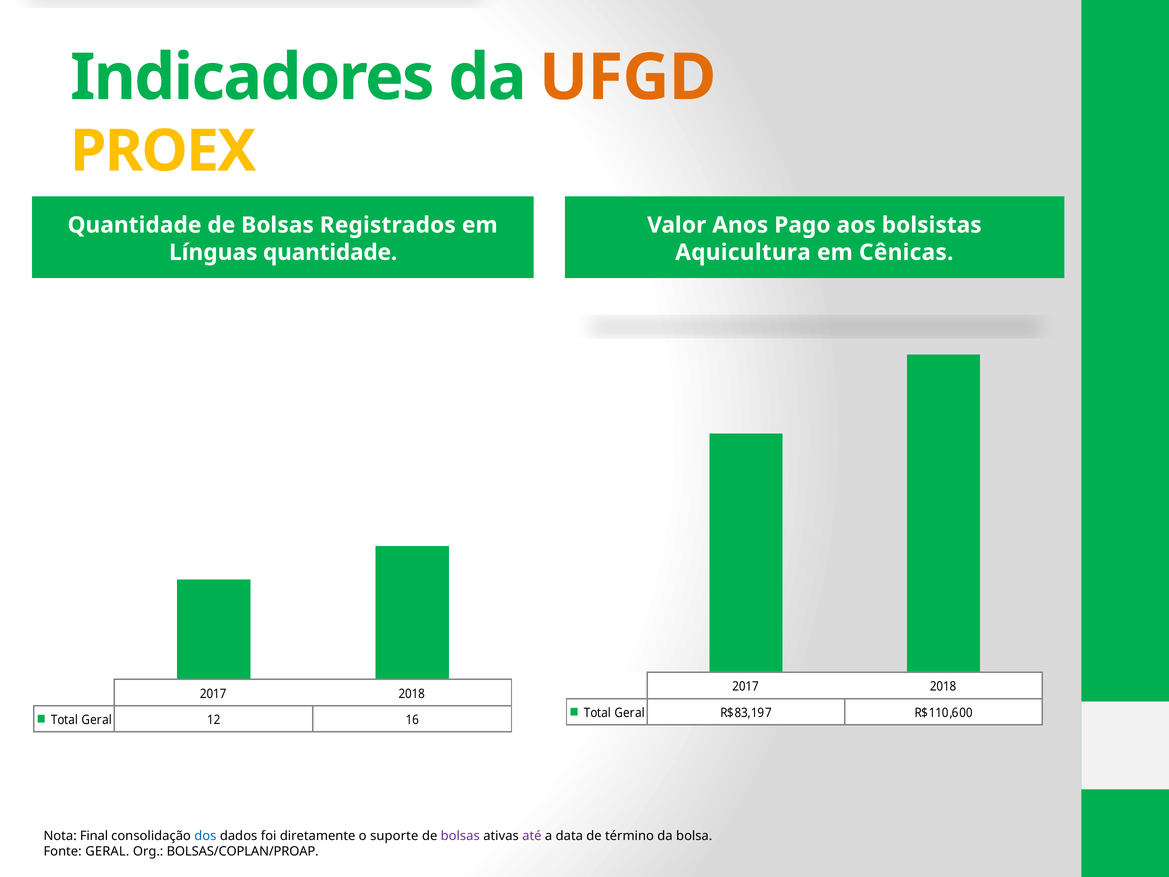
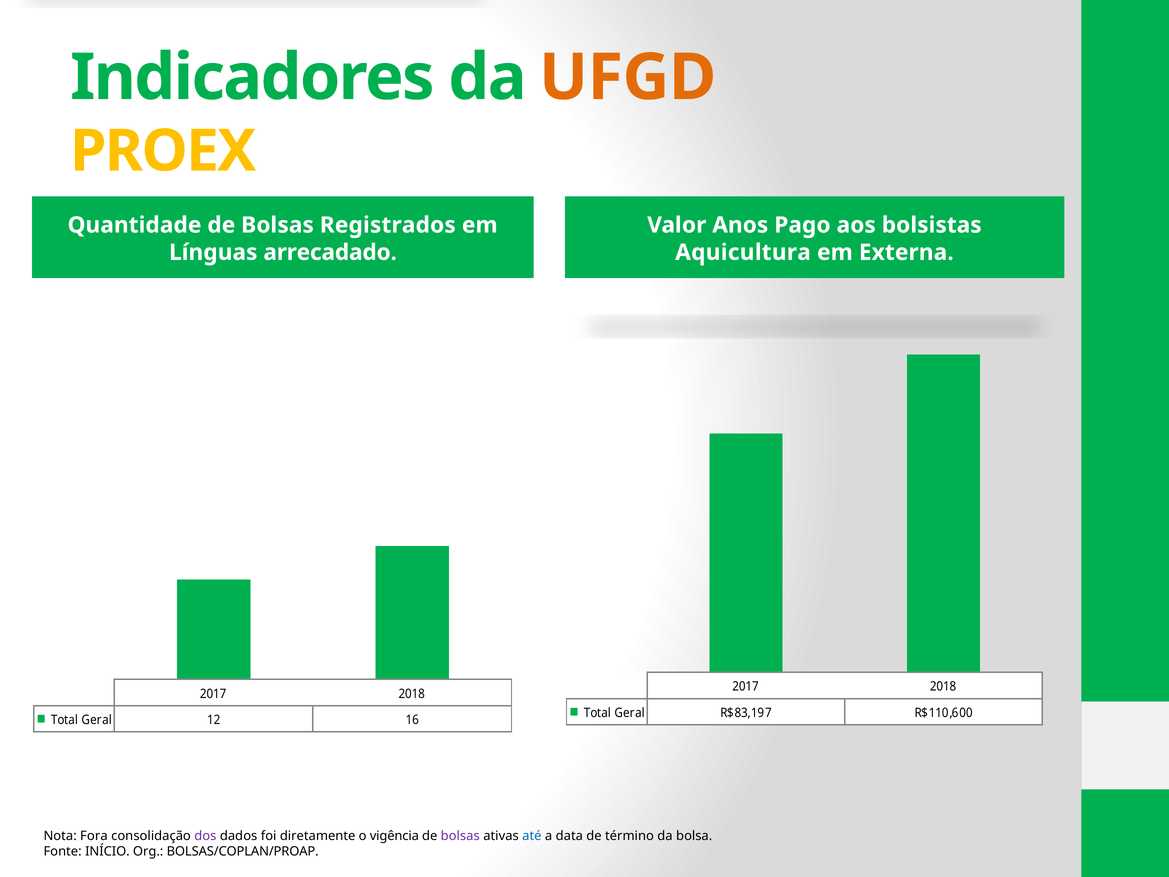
Línguas quantidade: quantidade -> arrecadado (330, 252)
Cênicas: Cênicas -> Externa (906, 252)
Final: Final -> Fora (94, 836)
dos colour: blue -> purple (205, 836)
suporte: suporte -> vigência (394, 836)
até colour: purple -> blue (532, 836)
Fonte GERAL: GERAL -> INÍCIO (107, 851)
